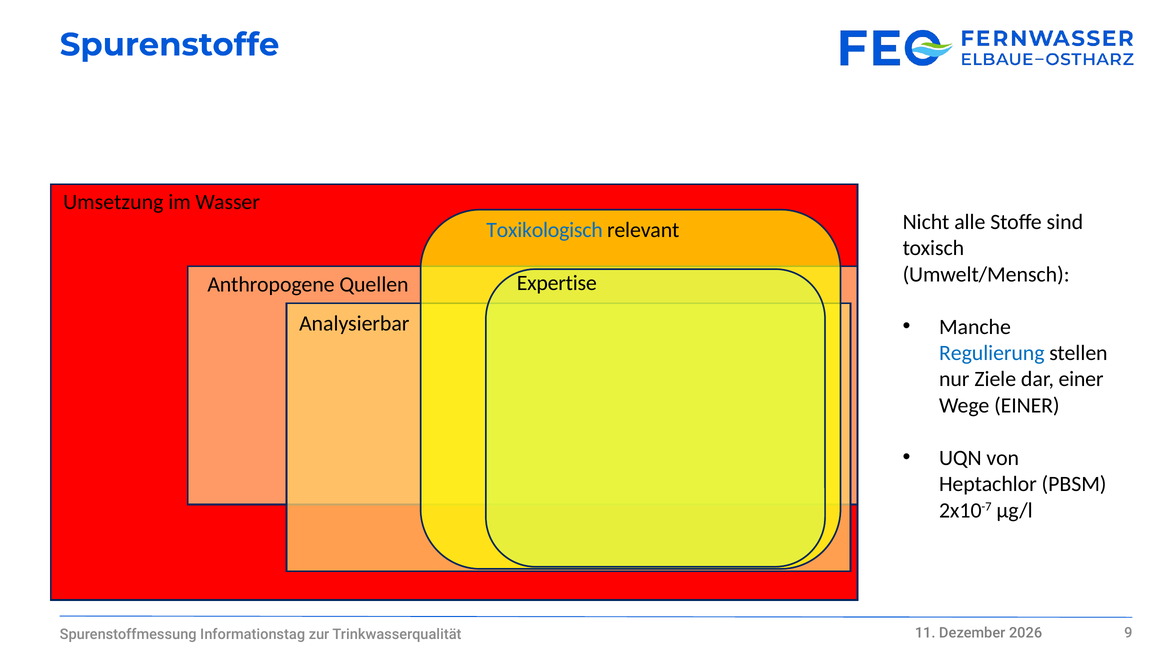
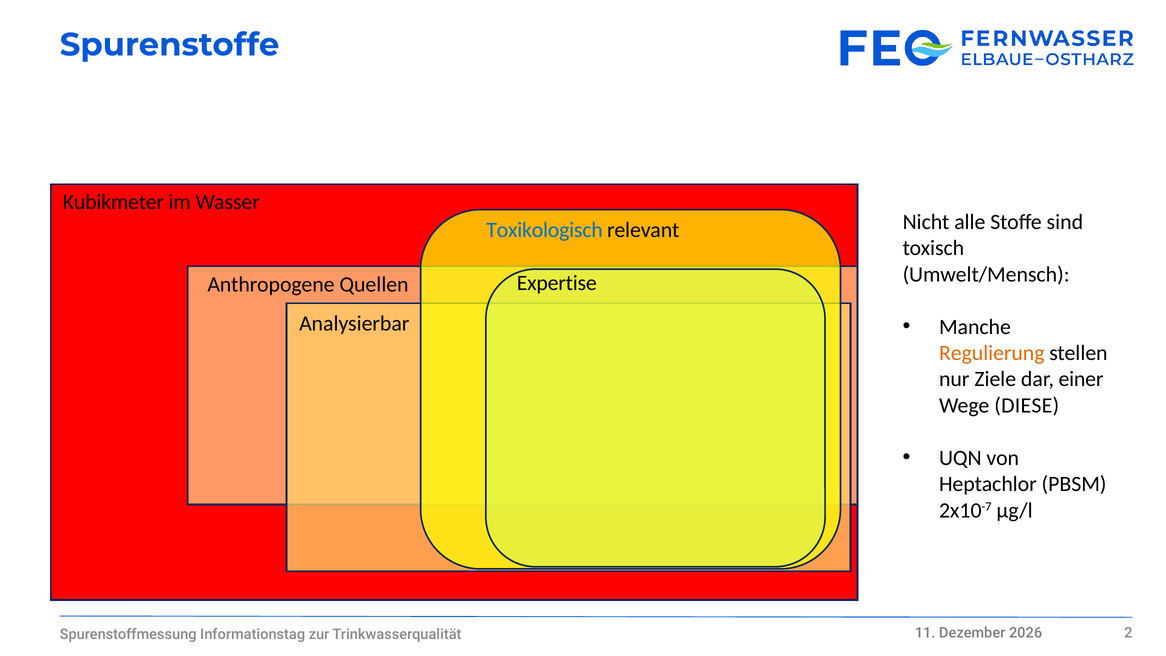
Umsetzung: Umsetzung -> Kubikmeter (113, 202)
Regulierung colour: blue -> orange (992, 353)
Wege EINER: EINER -> DIESE (1027, 405)
9: 9 -> 2 (1128, 633)
